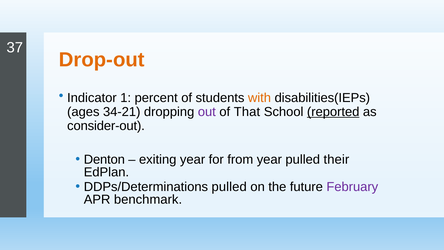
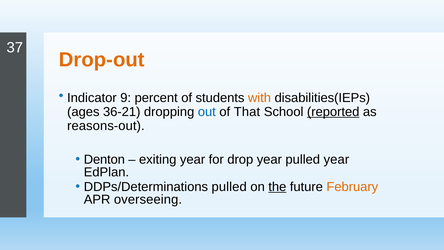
1: 1 -> 9 (126, 98)
34-21: 34-21 -> 36-21 (122, 112)
out colour: purple -> blue (207, 112)
consider-out: consider-out -> reasons-out (106, 126)
from: from -> drop (240, 159)
pulled their: their -> year (336, 159)
the underline: none -> present (277, 187)
February colour: purple -> orange (352, 187)
benchmark: benchmark -> overseeing (148, 199)
